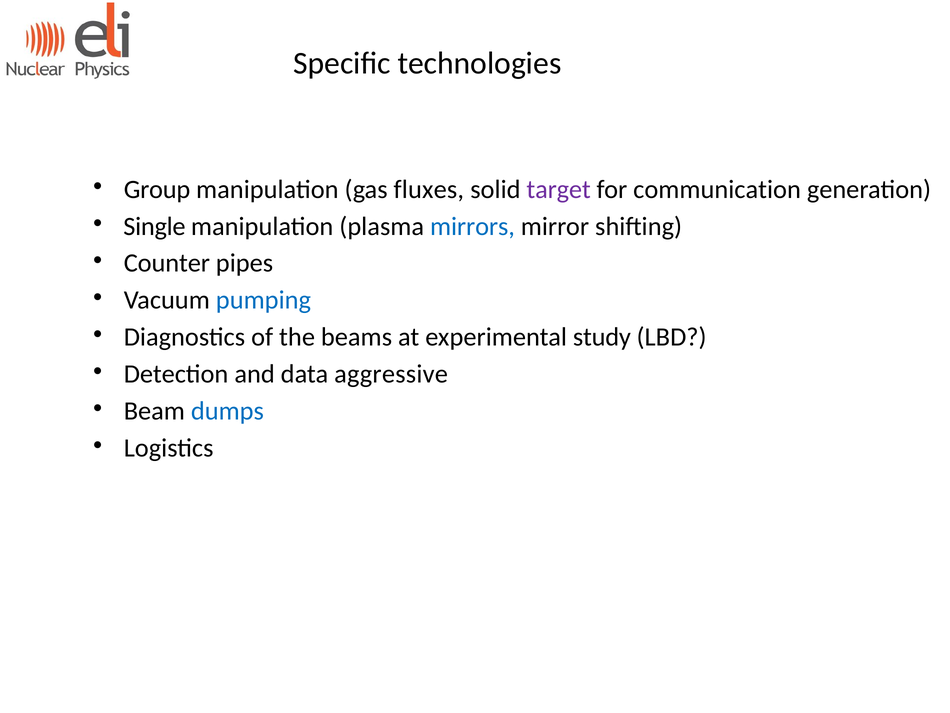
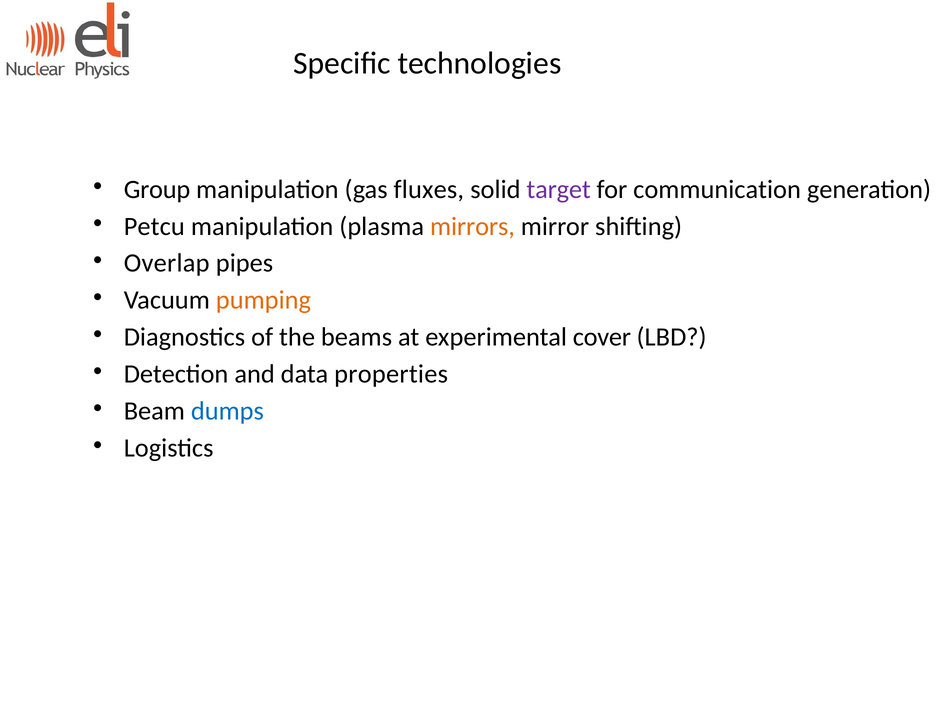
Single: Single -> Petcu (154, 226)
mirrors colour: blue -> orange (472, 226)
Counter: Counter -> Overlap (167, 263)
pumping colour: blue -> orange (263, 300)
study: study -> cover (602, 337)
aggressive: aggressive -> properties (391, 374)
